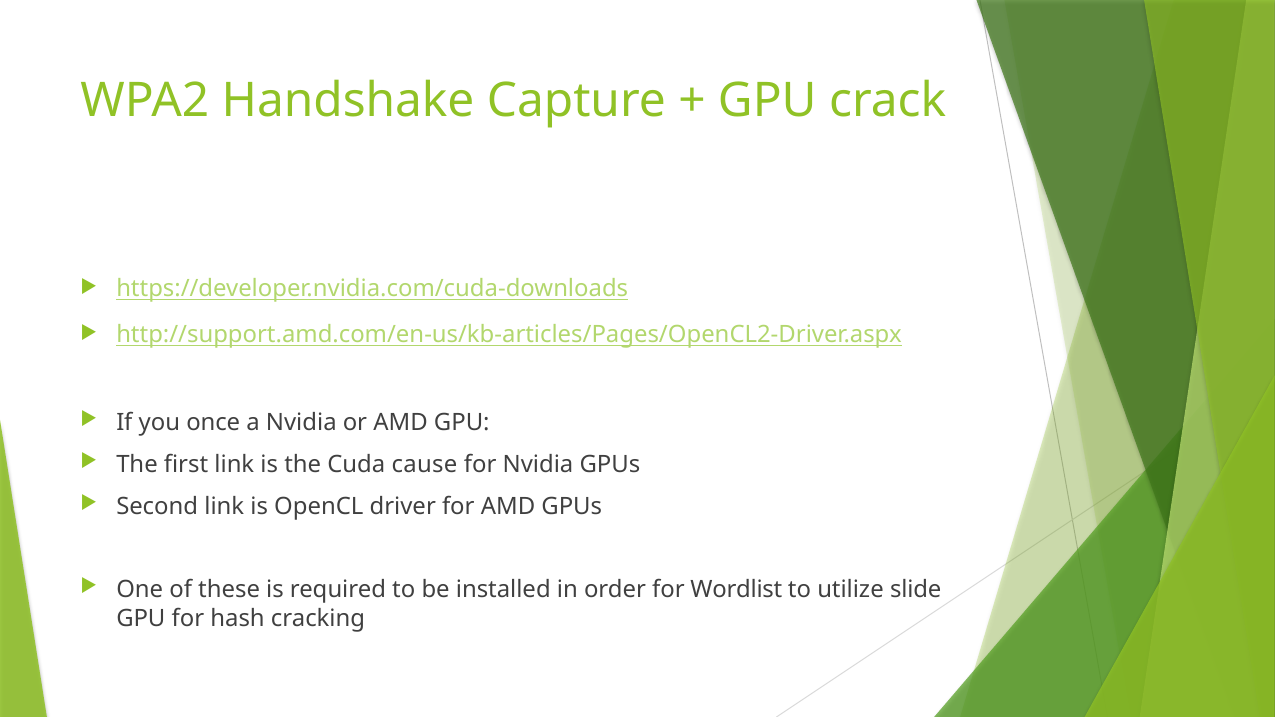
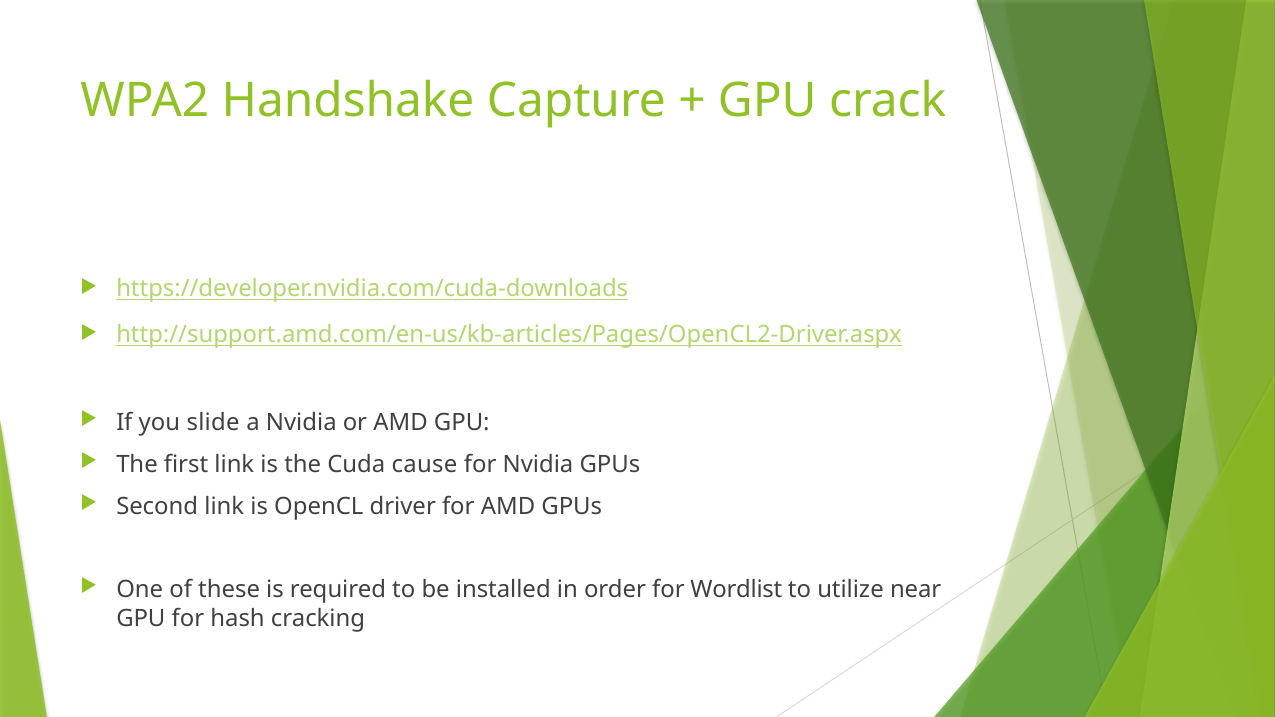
once: once -> slide (213, 422)
slide: slide -> near (916, 590)
